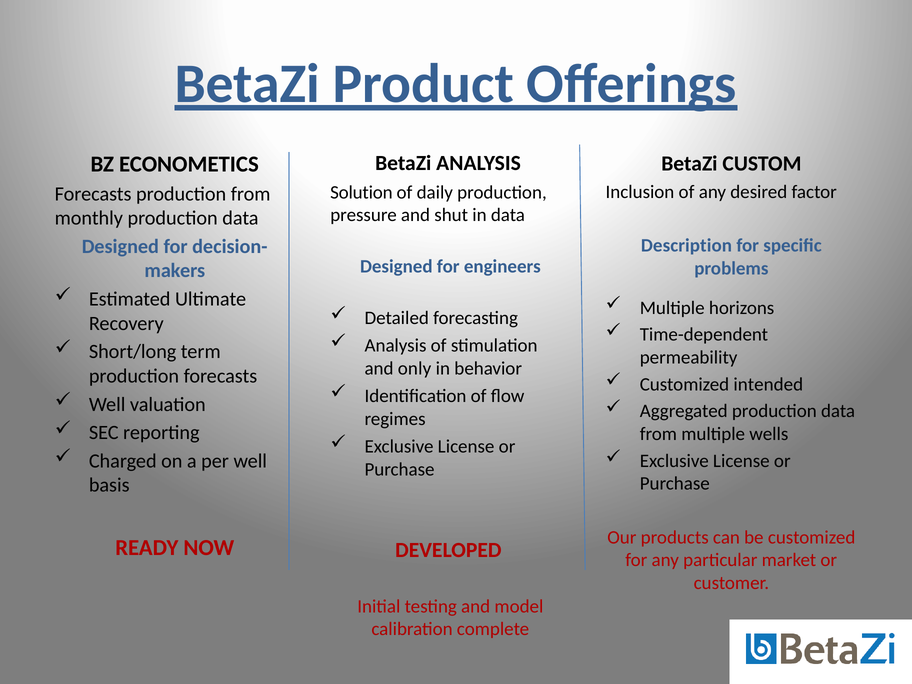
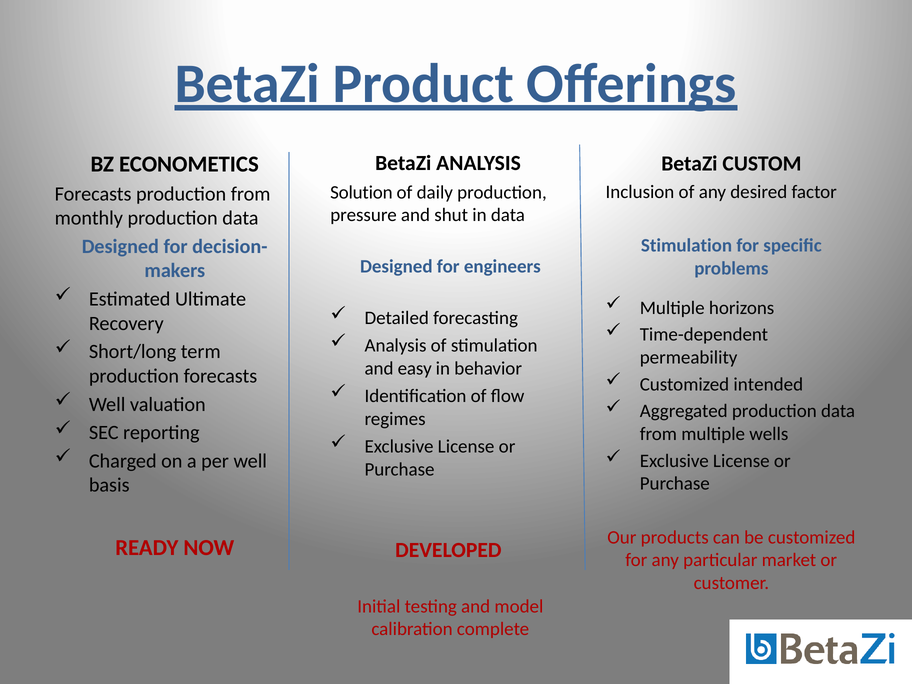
Description: Description -> Stimulation (687, 245)
only: only -> easy (415, 368)
